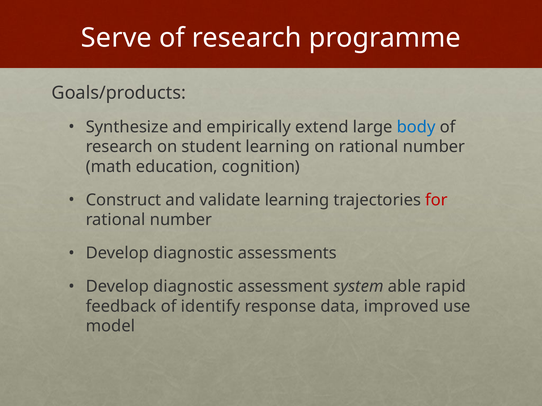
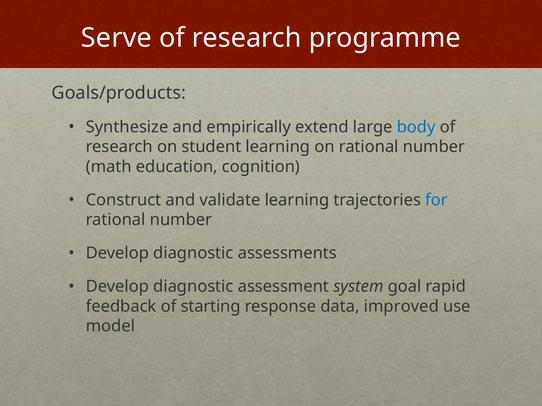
for colour: red -> blue (437, 200)
able: able -> goal (405, 287)
identify: identify -> starting (211, 307)
